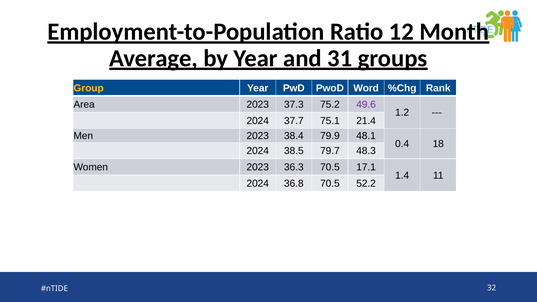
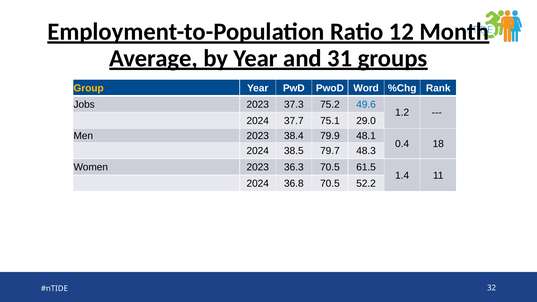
Area: Area -> Jobs (84, 104)
49.6 colour: purple -> blue (366, 104)
21.4: 21.4 -> 29.0 (366, 121)
17.1: 17.1 -> 61.5 (366, 167)
